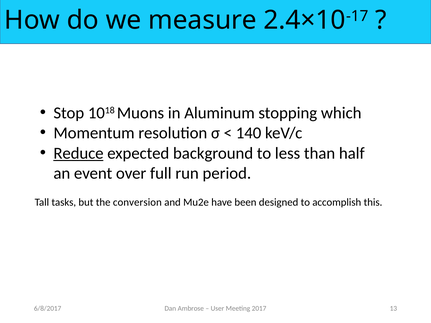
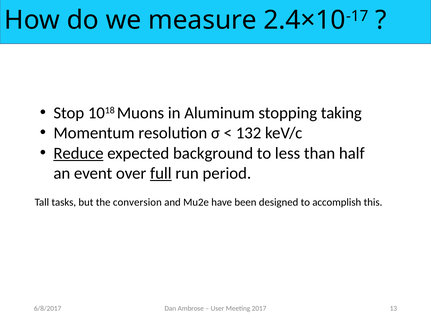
which: which -> taking (341, 113)
140: 140 -> 132 (249, 133)
full underline: none -> present (161, 173)
